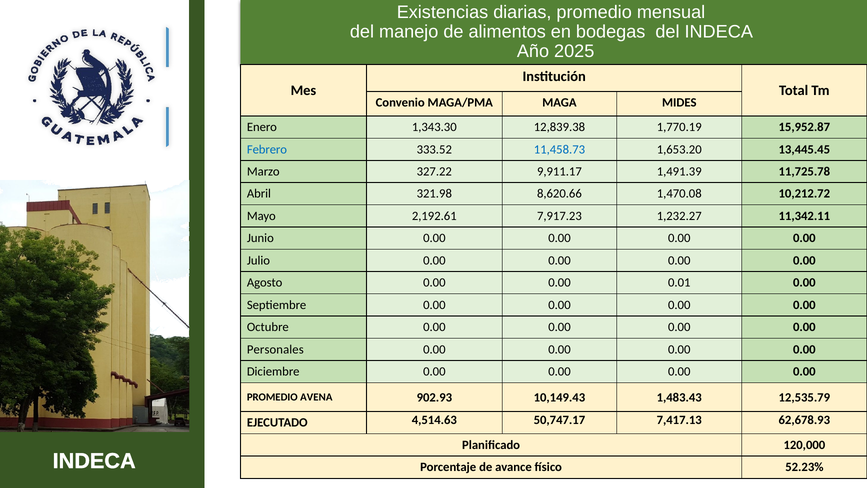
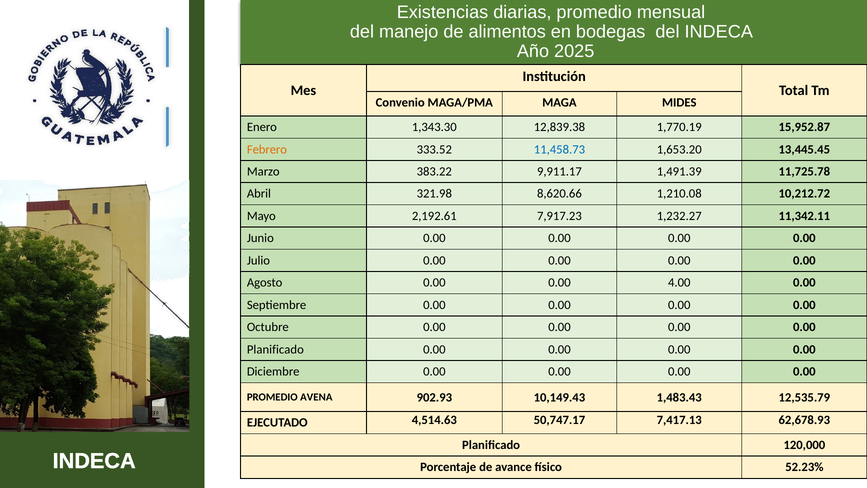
Febrero colour: blue -> orange (267, 149)
327.22: 327.22 -> 383.22 (434, 172)
1,470.08: 1,470.08 -> 1,210.08 (679, 193)
0.01: 0.01 -> 4.00 (679, 282)
Personales: Personales -> Planificado (275, 349)
